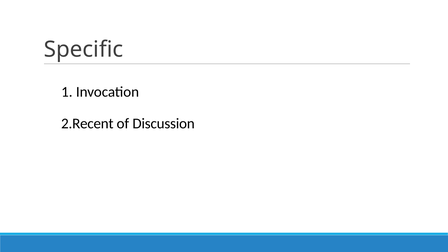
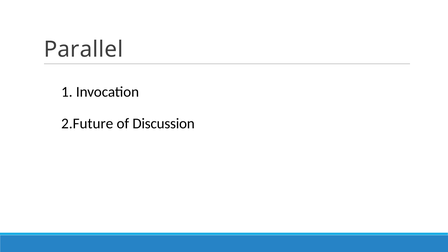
Specific: Specific -> Parallel (83, 49)
2.Recent: 2.Recent -> 2.Future (87, 124)
